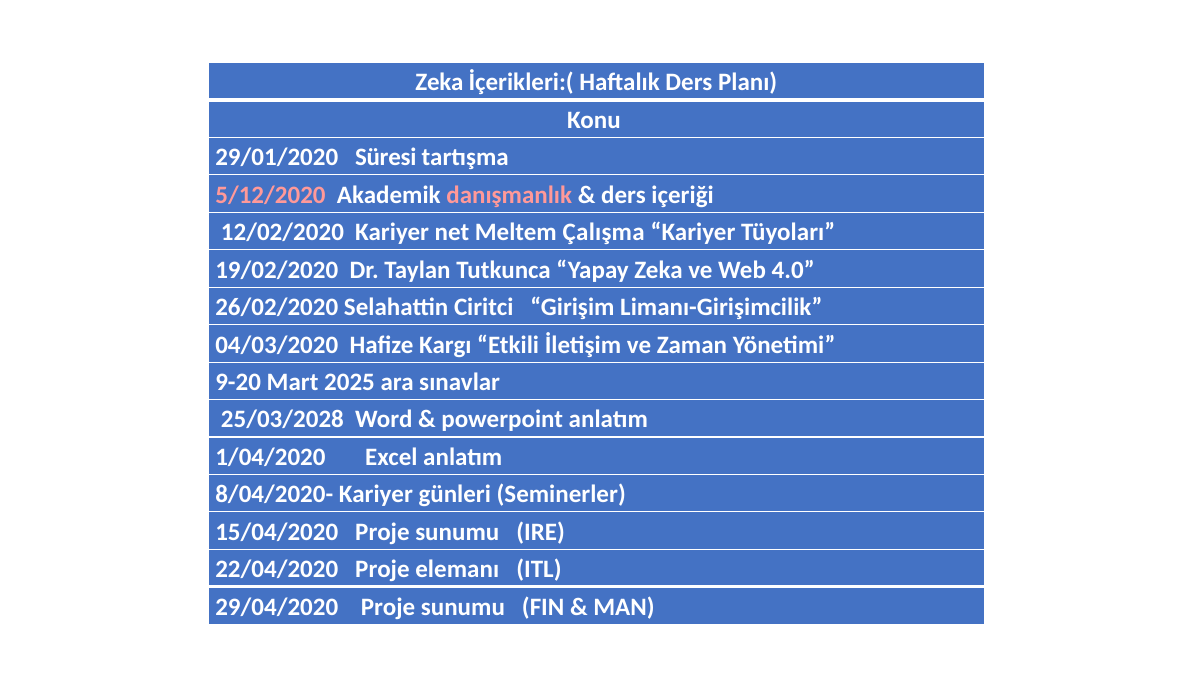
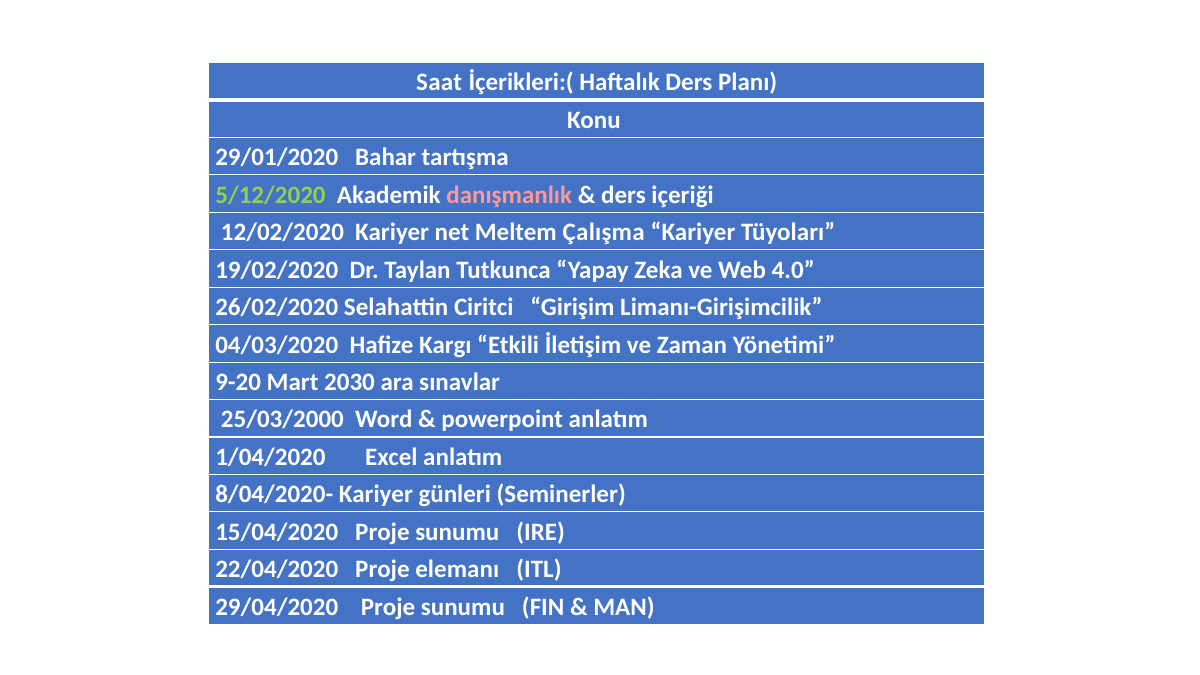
Zeka: Zeka -> Saat (439, 83)
Süresi: Süresi -> Bahar (386, 158)
5/12/2020 colour: pink -> light green (270, 195)
2025: 2025 -> 2030 (350, 382)
25/03/2028: 25/03/2028 -> 25/03/2000 (282, 420)
